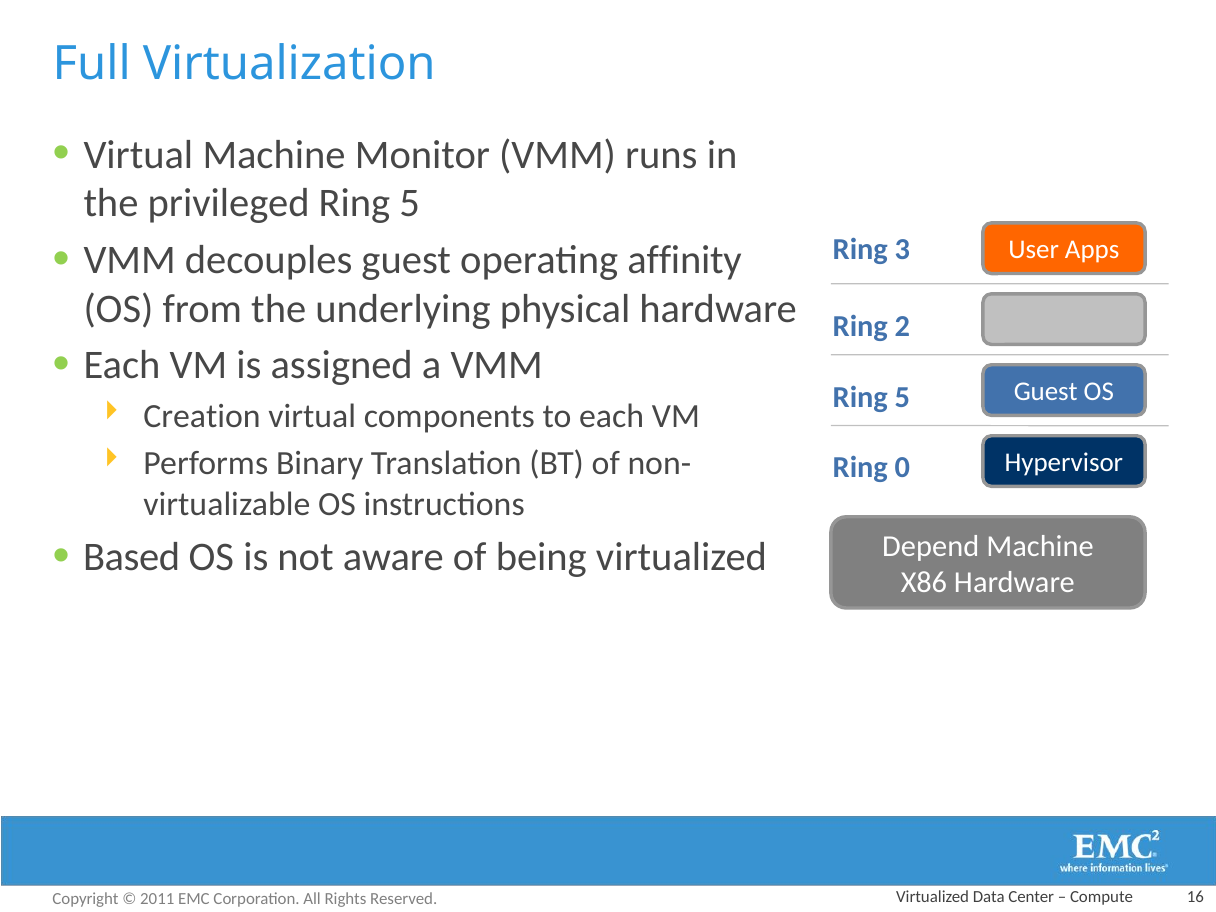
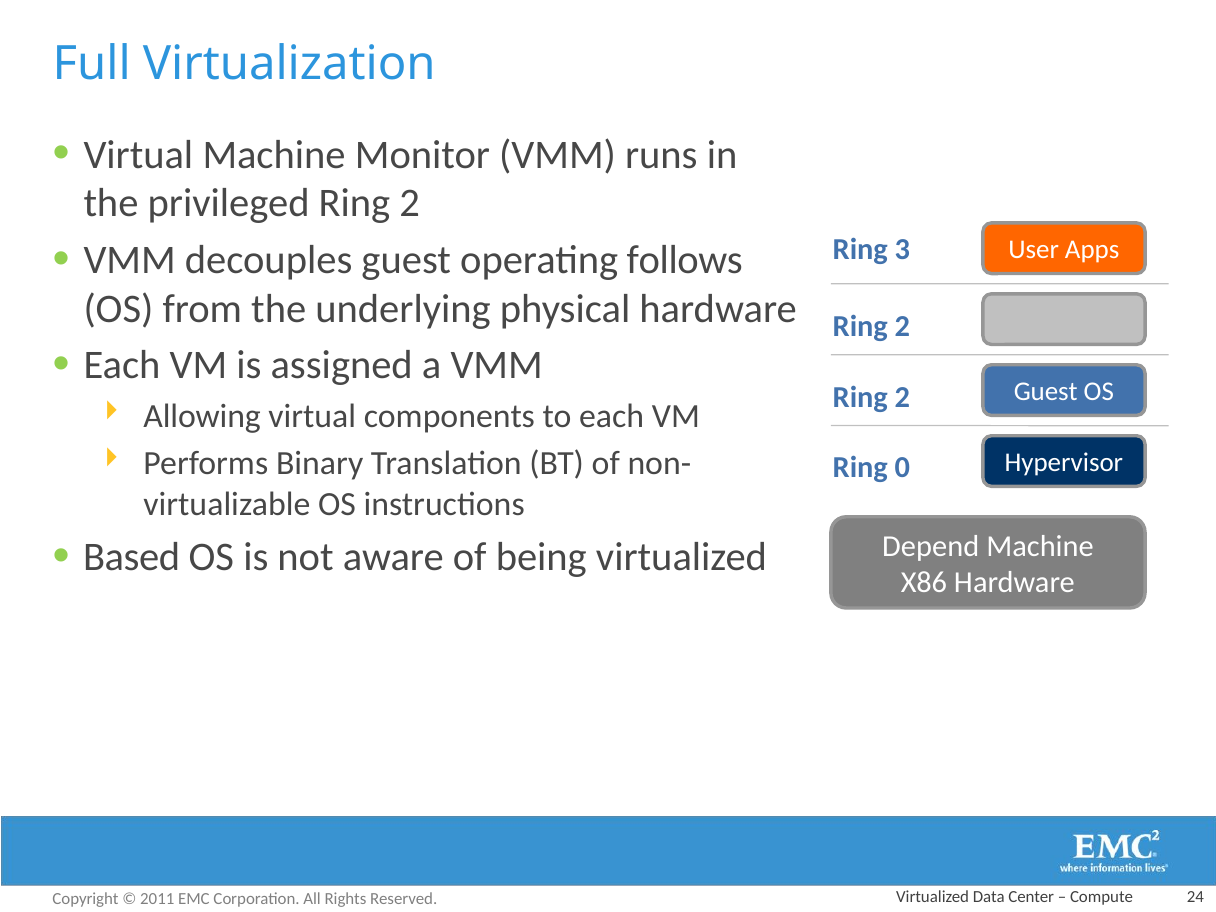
privileged Ring 5: 5 -> 2 (410, 203)
affinity: affinity -> follows (685, 260)
5: 5 -> 2 (902, 397)
Creation: Creation -> Allowing (202, 416)
16: 16 -> 24 (1195, 897)
